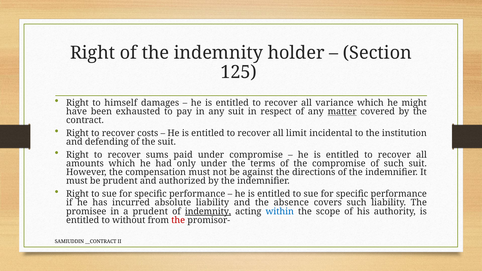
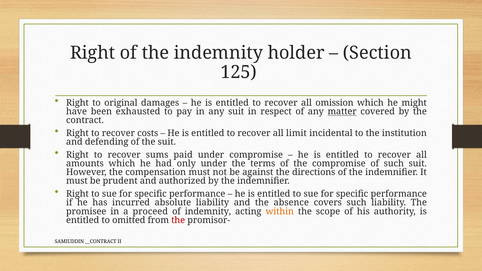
himself: himself -> original (121, 103)
variance: variance -> omission (335, 103)
a prudent: prudent -> proceed (150, 211)
indemnity underline: present -> none (208, 211)
within colour: blue -> orange (280, 211)
without: without -> omitted (129, 220)
